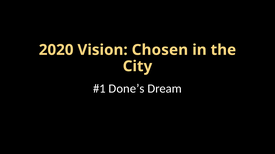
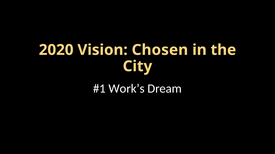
Done’s: Done’s -> Work’s (127, 89)
